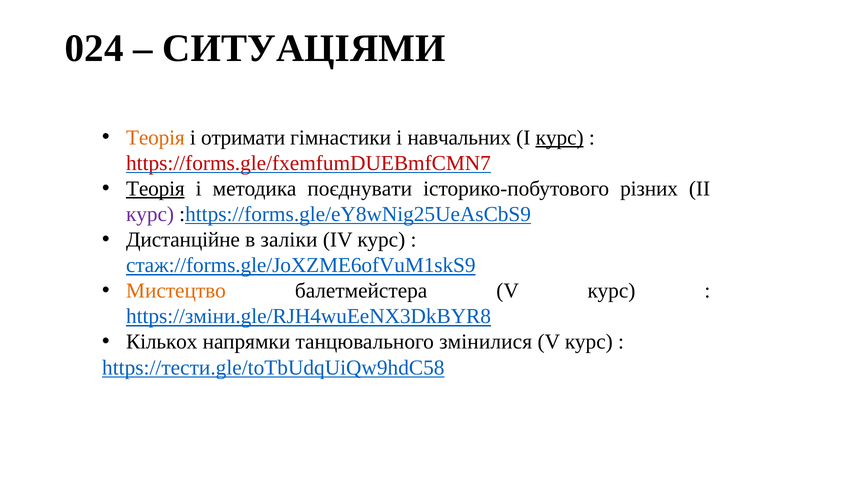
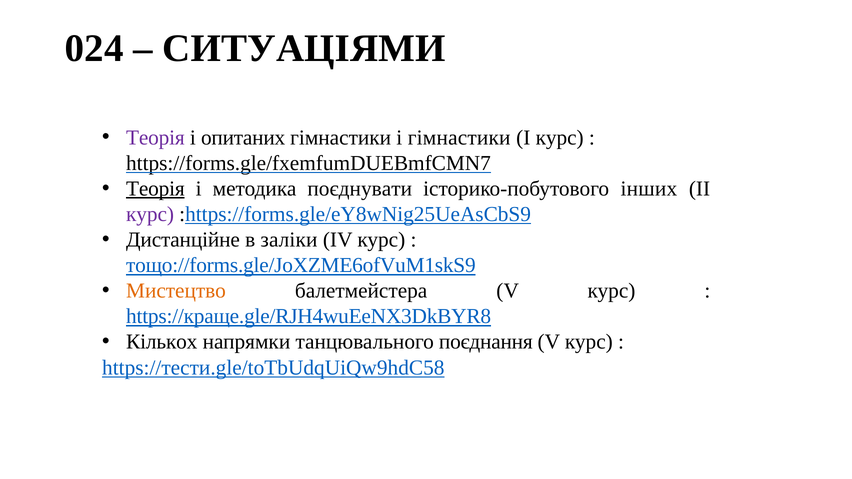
Теорія colour: orange -> purple (155, 138)
отримати: отримати -> опитаних (243, 138)
і навчальних: навчальних -> гімнастики (459, 138)
курс underline: present -> none (560, 138)
https://forms.gle/fxemfumDUEBmfCMN7 colour: red -> black (308, 163)
різних: різних -> інших (649, 189)
стаж://forms.gle/JoXZME6ofVuM1skS9: стаж://forms.gle/JoXZME6ofVuM1skS9 -> тощо://forms.gle/JoXZME6ofVuM1skS9 (301, 265)
https://зміни.gle/RJH4wuEeNX3DkBYR8: https://зміни.gle/RJH4wuEeNX3DkBYR8 -> https://краще.gle/RJH4wuEeNX3DkBYR8 (309, 317)
змінилися: змінилися -> поєднання (486, 342)
